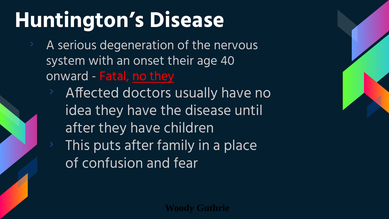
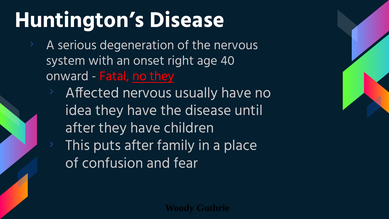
their: their -> right (181, 61)
Affected doctors: doctors -> nervous (147, 93)
